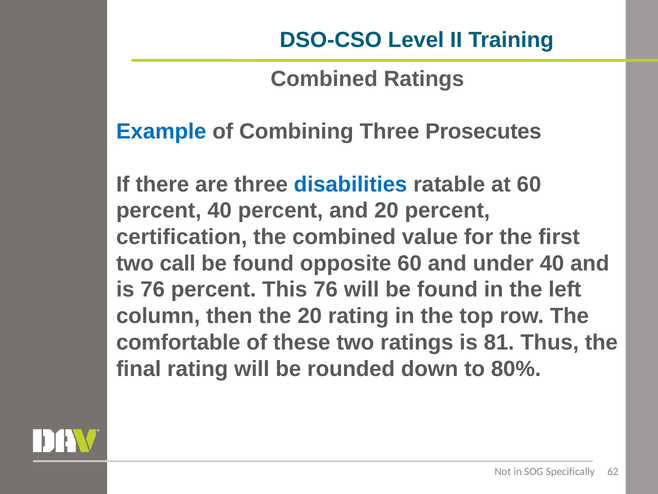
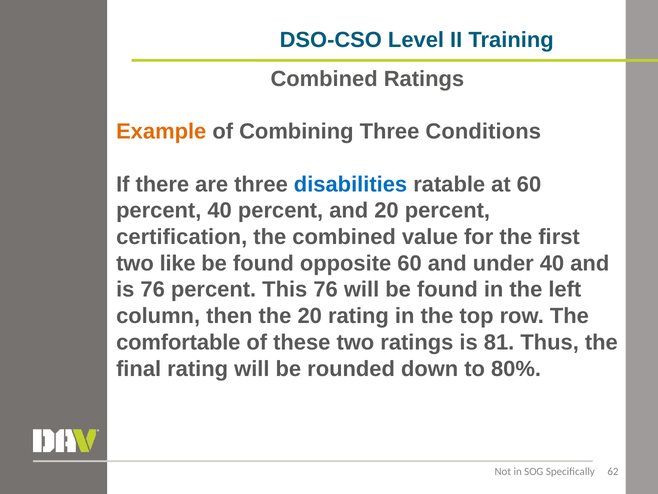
Example colour: blue -> orange (161, 132)
Prosecutes: Prosecutes -> Conditions (483, 132)
call: call -> like (178, 263)
